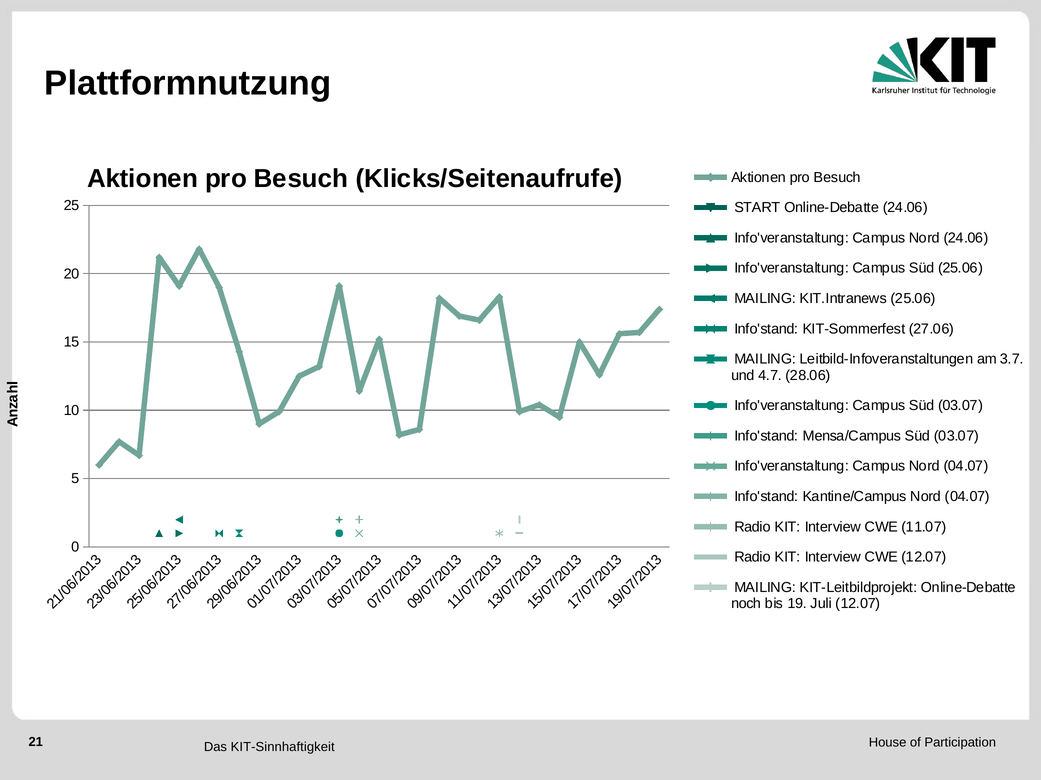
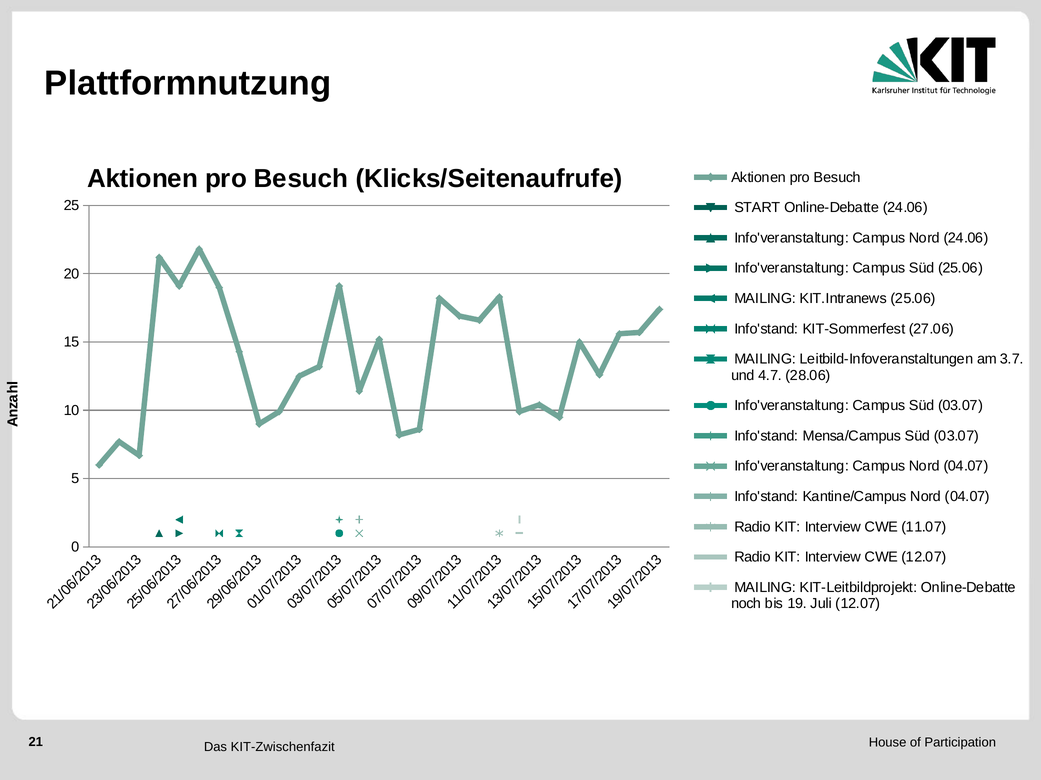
KIT-Sinnhaftigkeit: KIT-Sinnhaftigkeit -> KIT-Zwischenfazit (283, 748)
